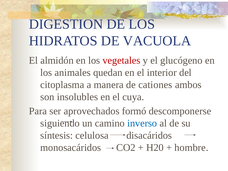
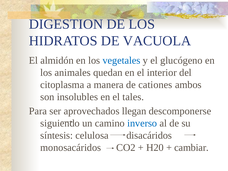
vegetales colour: red -> blue (121, 60)
cuya: cuya -> tales (133, 97)
formó: formó -> llegan (134, 111)
hombre: hombre -> cambiar (191, 148)
